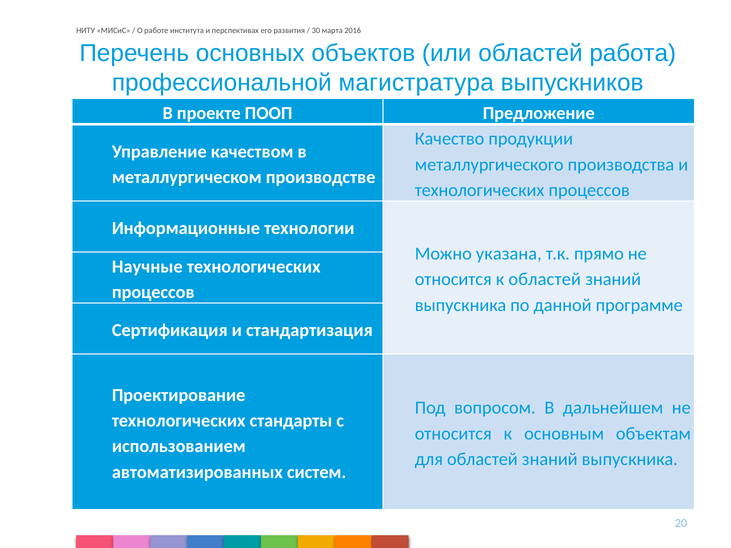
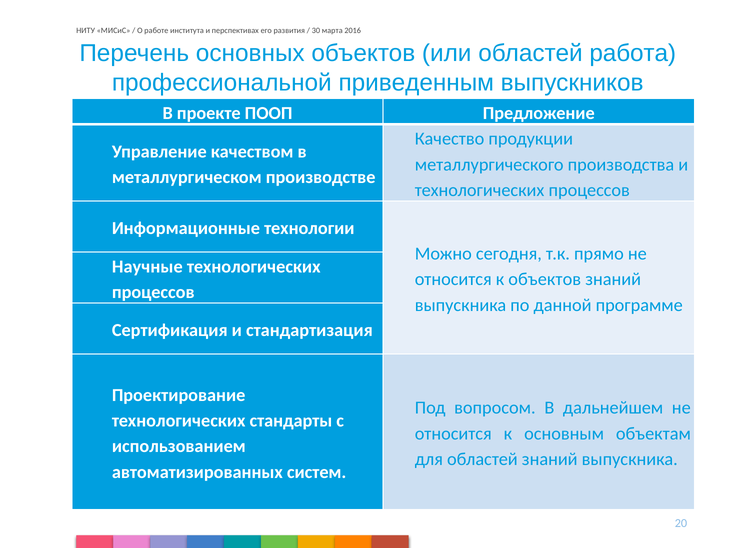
магистратура: магистратура -> приведенным (416, 83)
указана: указана -> сегодня (509, 254)
к областей: областей -> объектов (545, 280)
